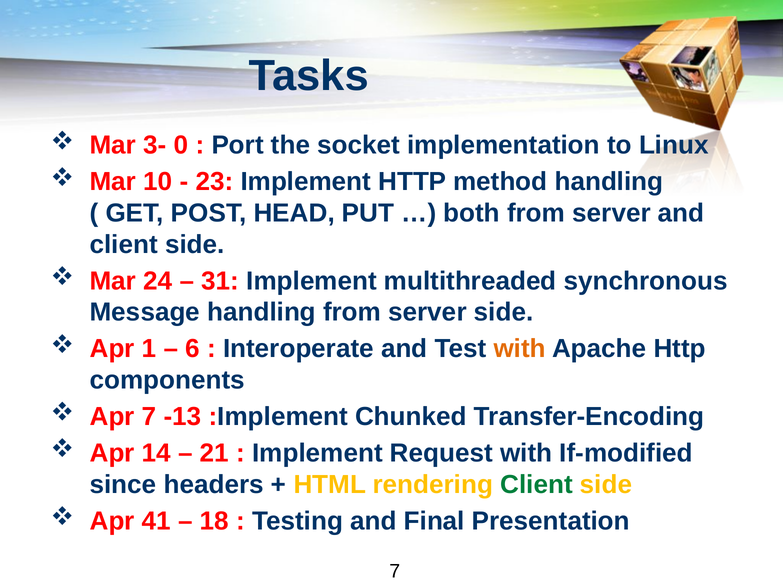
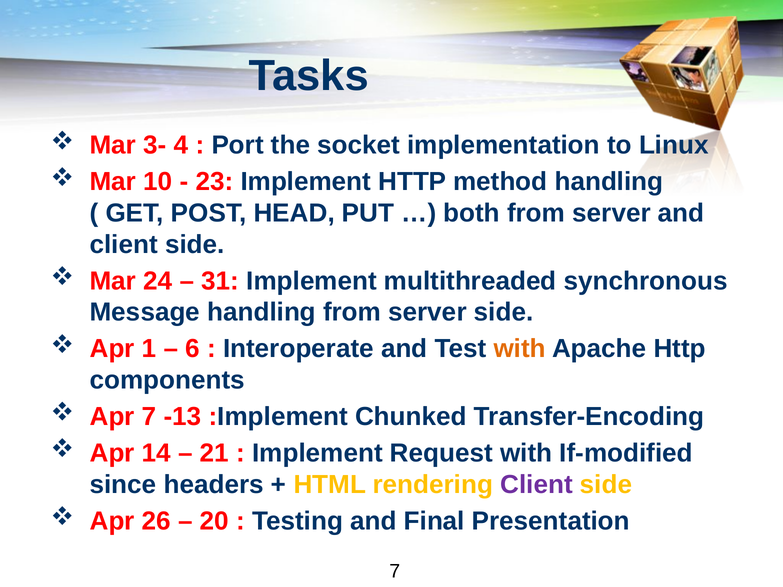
0: 0 -> 4 (181, 145)
Client colour: green -> purple (537, 485)
41: 41 -> 26 (156, 521)
18: 18 -> 20 (214, 521)
